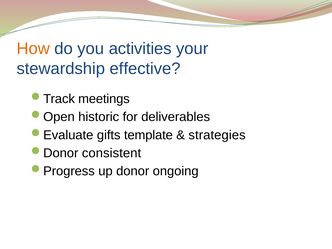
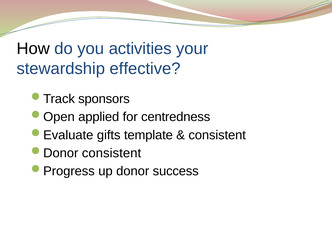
How colour: orange -> black (33, 49)
meetings: meetings -> sponsors (104, 99)
historic: historic -> applied (99, 117)
deliverables: deliverables -> centredness (176, 117)
strategies: strategies -> consistent (217, 135)
ongoing: ongoing -> success (176, 171)
